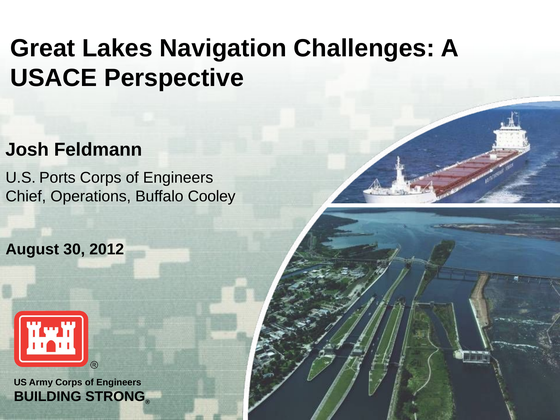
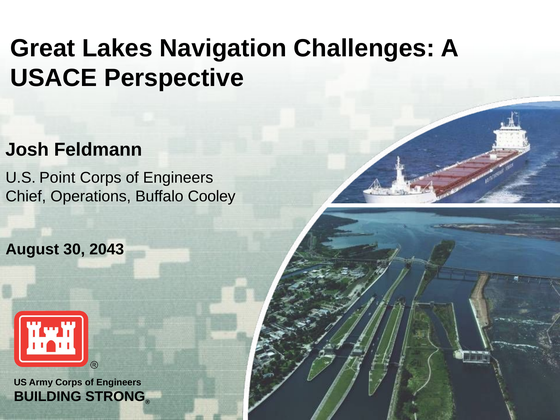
Ports: Ports -> Point (57, 178)
2012: 2012 -> 2043 (107, 249)
